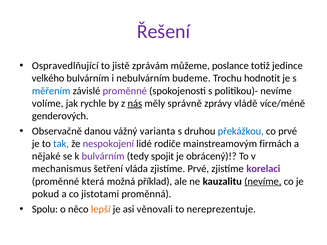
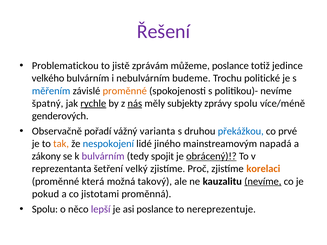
Ospravedlňující: Ospravedlňující -> Problematickou (65, 66)
hodnotit: hodnotit -> politické (262, 78)
proměnné colour: purple -> orange (125, 91)
volíme: volíme -> špatný (48, 103)
rychle underline: none -> present (93, 103)
správně: správně -> subjekty (185, 103)
zprávy vládě: vládě -> spolu (246, 103)
danou: danou -> pořadí (98, 131)
tak colour: blue -> orange (61, 144)
nespokojení colour: purple -> blue (108, 144)
rodiče: rodiče -> jiného (167, 144)
firmách: firmách -> napadá (275, 144)
nějaké: nějaké -> zákony (46, 156)
obrácený underline: none -> present (211, 156)
mechanismus: mechanismus -> reprezentanta (62, 169)
vláda: vláda -> velký (137, 169)
zjistíme Prvé: Prvé -> Proč (198, 169)
korelaci colour: purple -> orange (263, 169)
příklad: příklad -> takový (155, 182)
lepší colour: orange -> purple (101, 209)
asi věnovali: věnovali -> poslance (155, 209)
